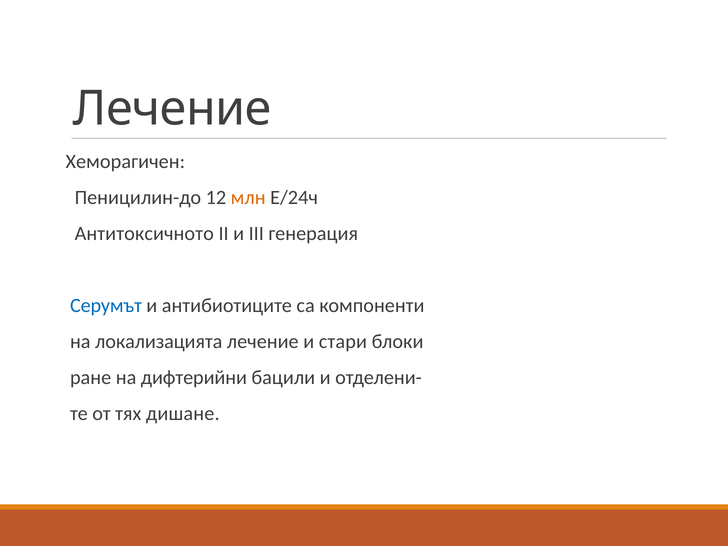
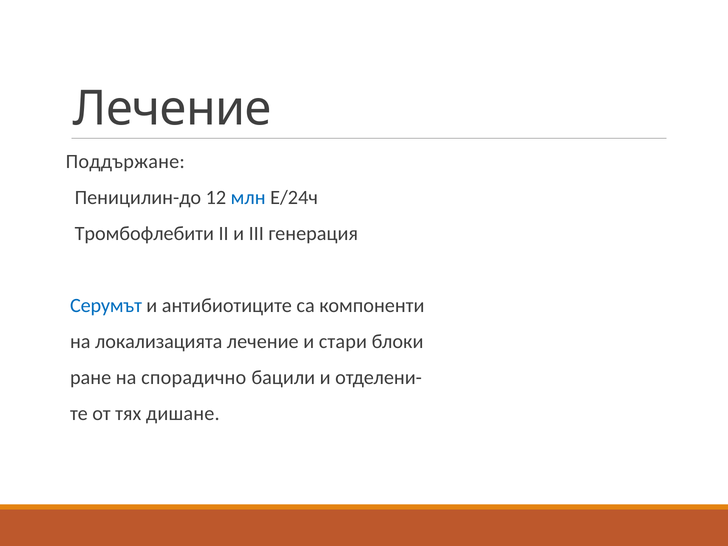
Хеморагичен: Хеморагичен -> Поддържане (125, 161)
млн colour: orange -> blue (248, 197)
Антитоксичното: Антитоксичното -> Тромбофлебити (144, 233)
дифтерийни: дифтерийни -> спорадично (194, 377)
